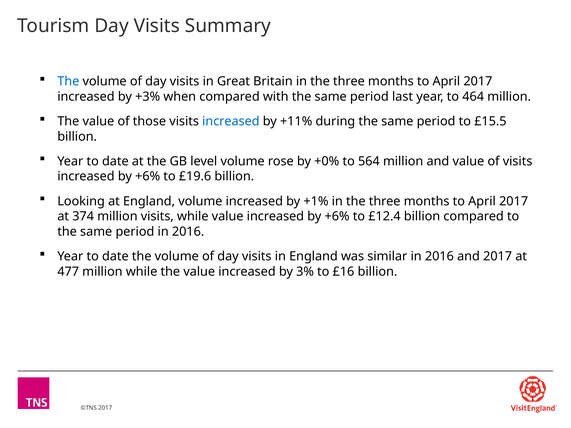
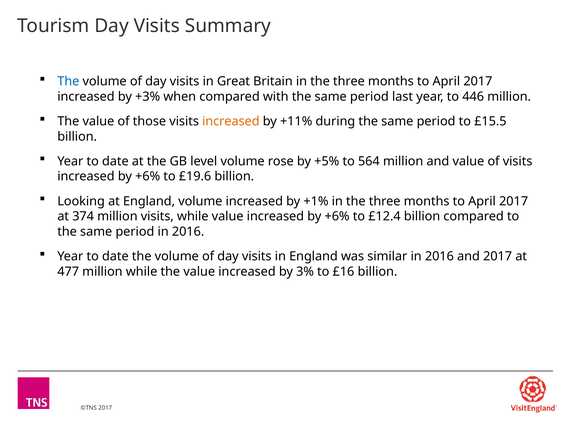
464: 464 -> 446 (473, 97)
increased colour: blue -> orange (231, 121)
+0%: +0% -> +5% (327, 161)
